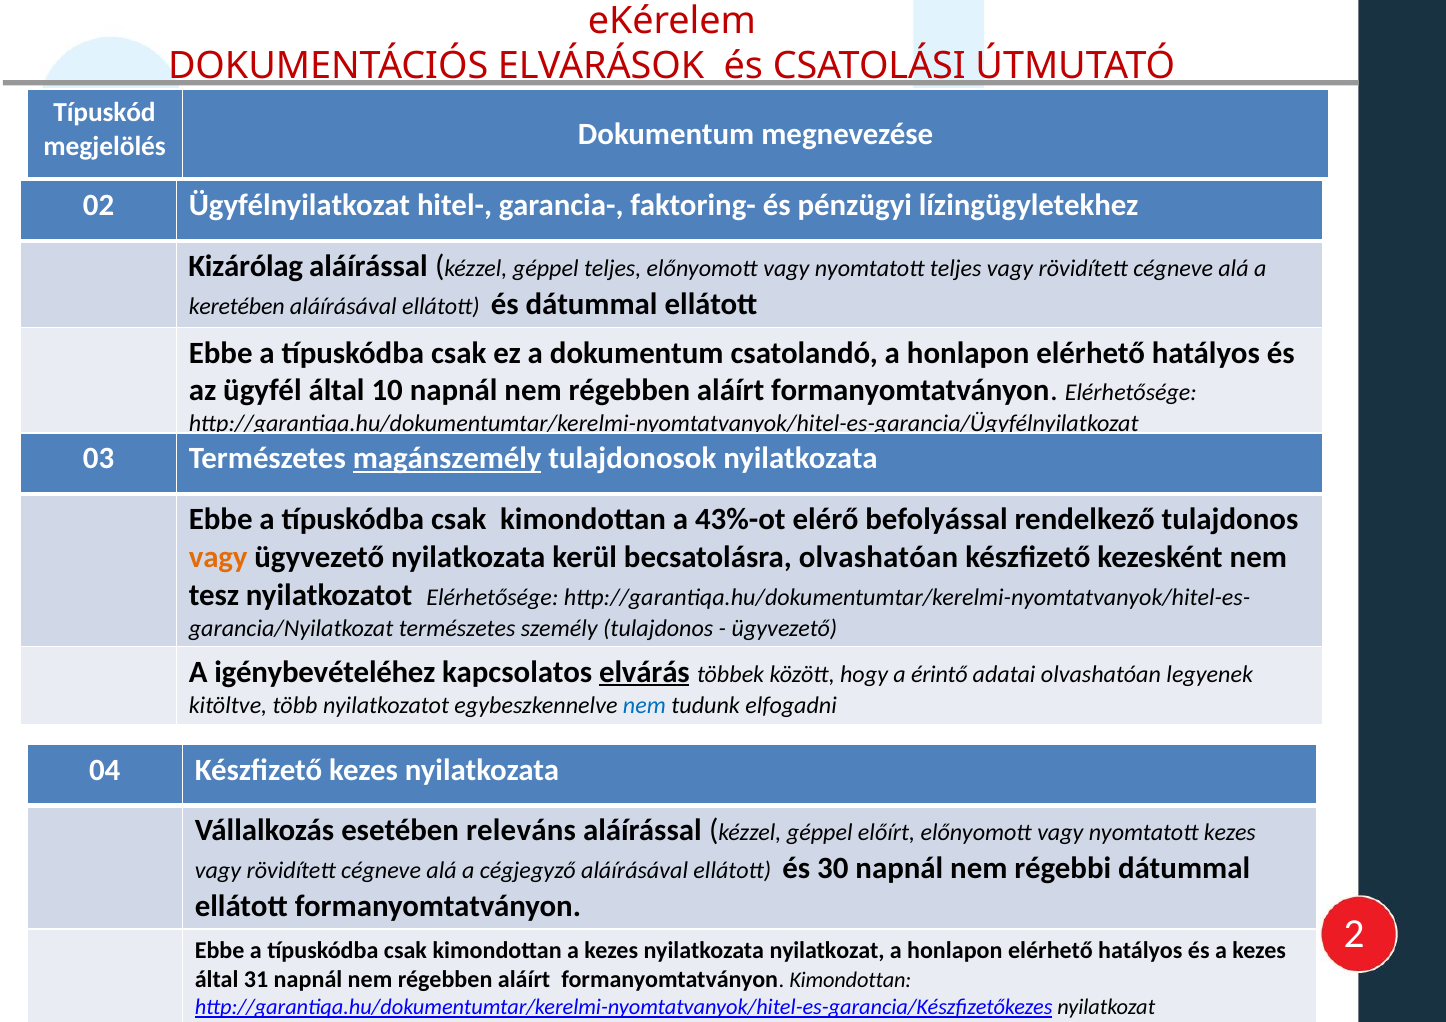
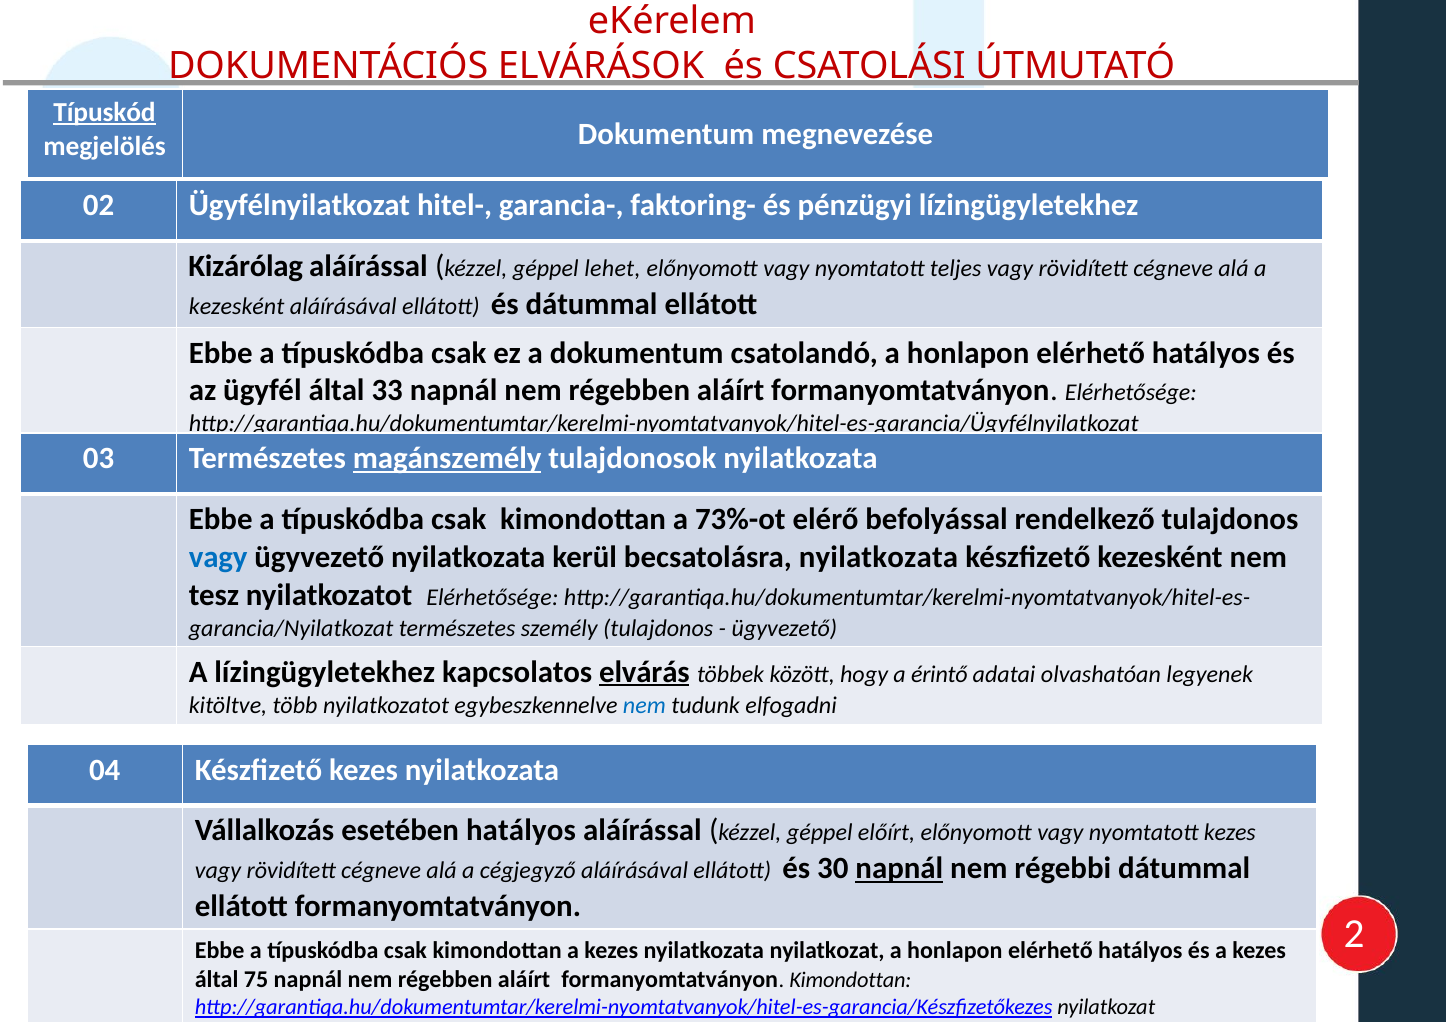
Típuskód underline: none -> present (105, 113)
géppel teljes: teljes -> lehet (612, 269)
keretében: keretében -> kezesként (237, 306)
10: 10 -> 33 (387, 391)
43%-ot: 43%-ot -> 73%-ot (740, 520)
vagy colour: orange -> blue (218, 557)
becsatolásra olvashatóan: olvashatóan -> nyilatkozata (879, 557)
A igénybevételéhez: igénybevételéhez -> lízingügyletekhez (325, 672)
esetében releváns: releváns -> hatályos (521, 831)
napnál underline: none -> present (899, 869)
31: 31 -> 75 (256, 980)
